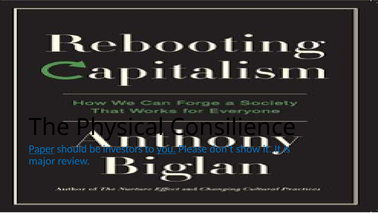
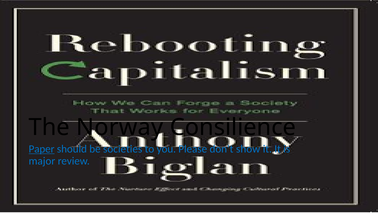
Physical: Physical -> Norway (120, 127)
investors: investors -> societies (123, 149)
you underline: present -> none (166, 149)
